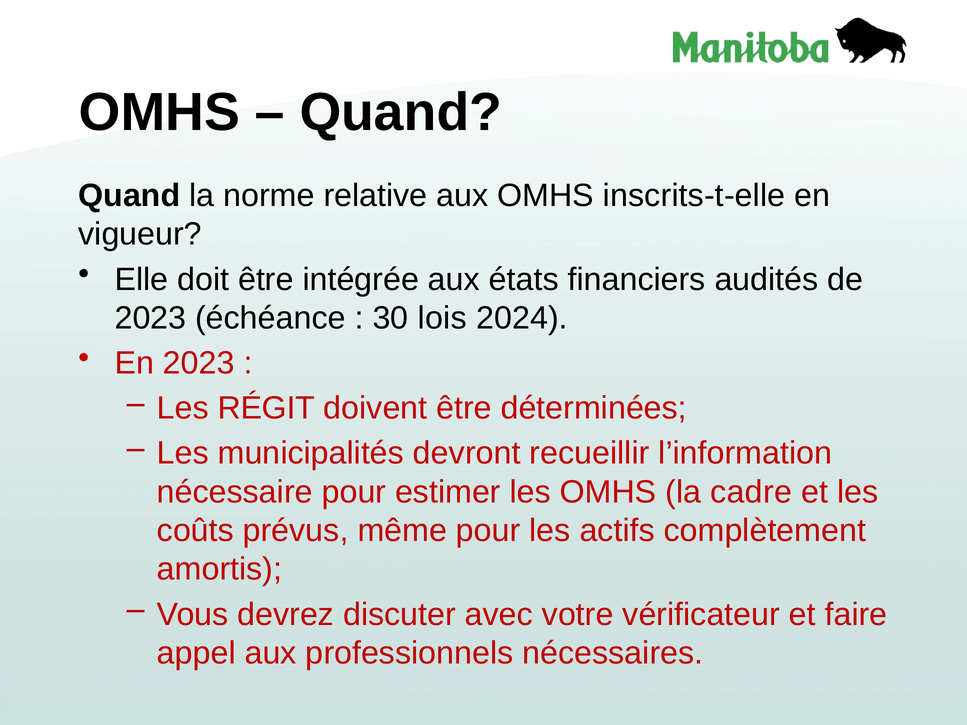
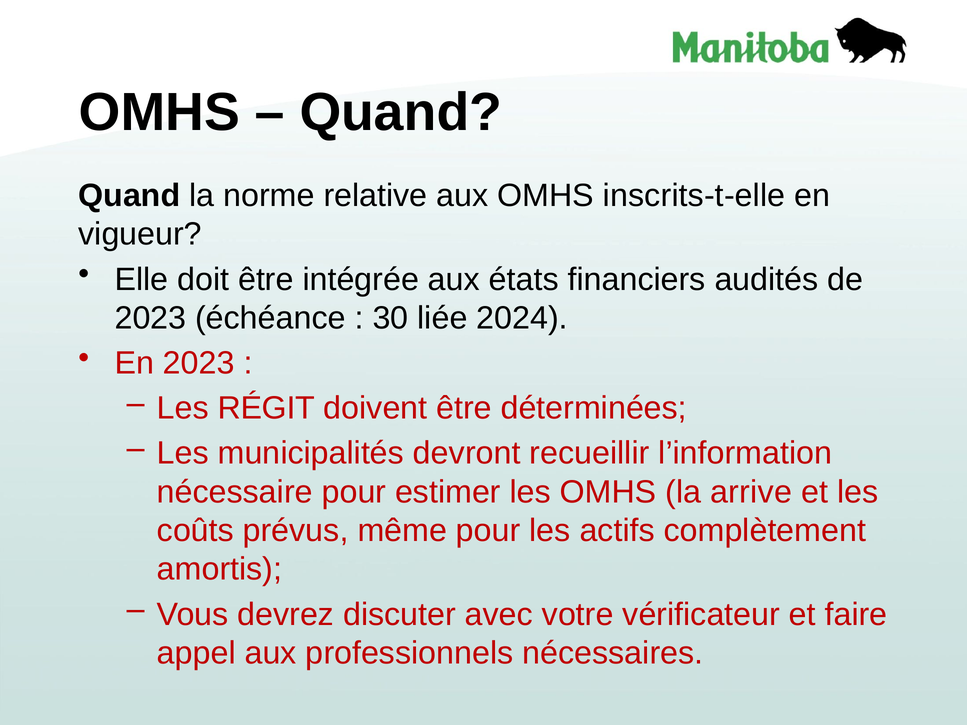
lois: lois -> liée (442, 318)
cadre: cadre -> arrive (751, 492)
